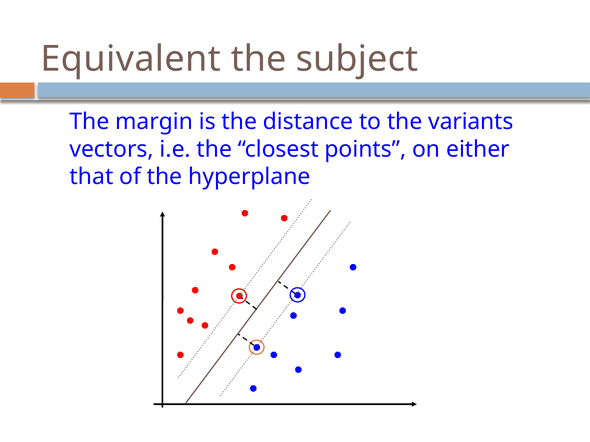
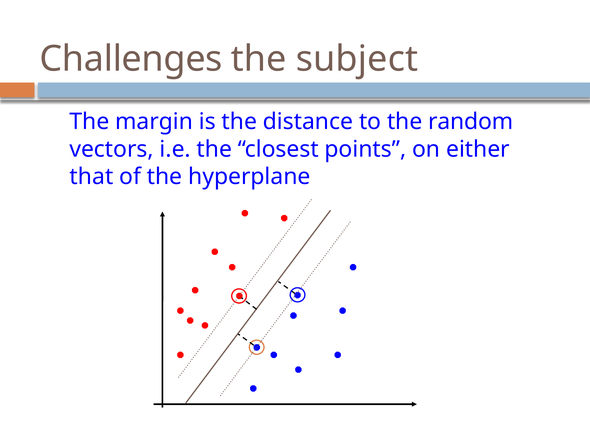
Equivalent: Equivalent -> Challenges (131, 59)
variants: variants -> random (471, 122)
